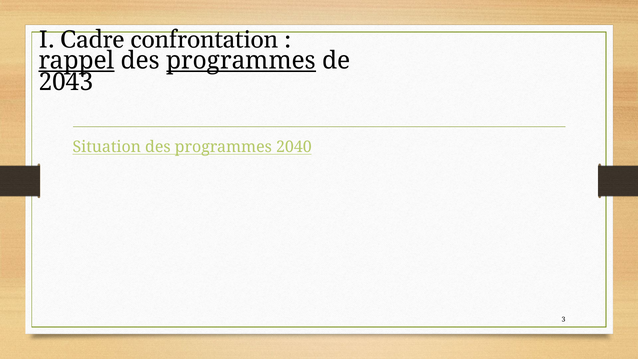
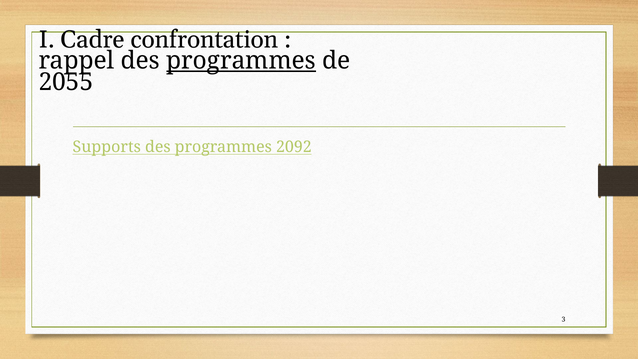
rappel underline: present -> none (76, 61)
2043: 2043 -> 2055 (66, 82)
Situation: Situation -> Supports (107, 147)
2040: 2040 -> 2092 (294, 147)
